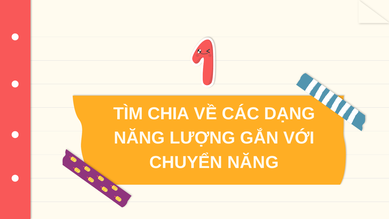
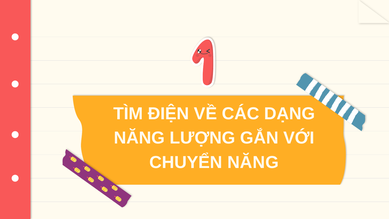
CHIA: CHIA -> ĐIỆN (168, 114)
